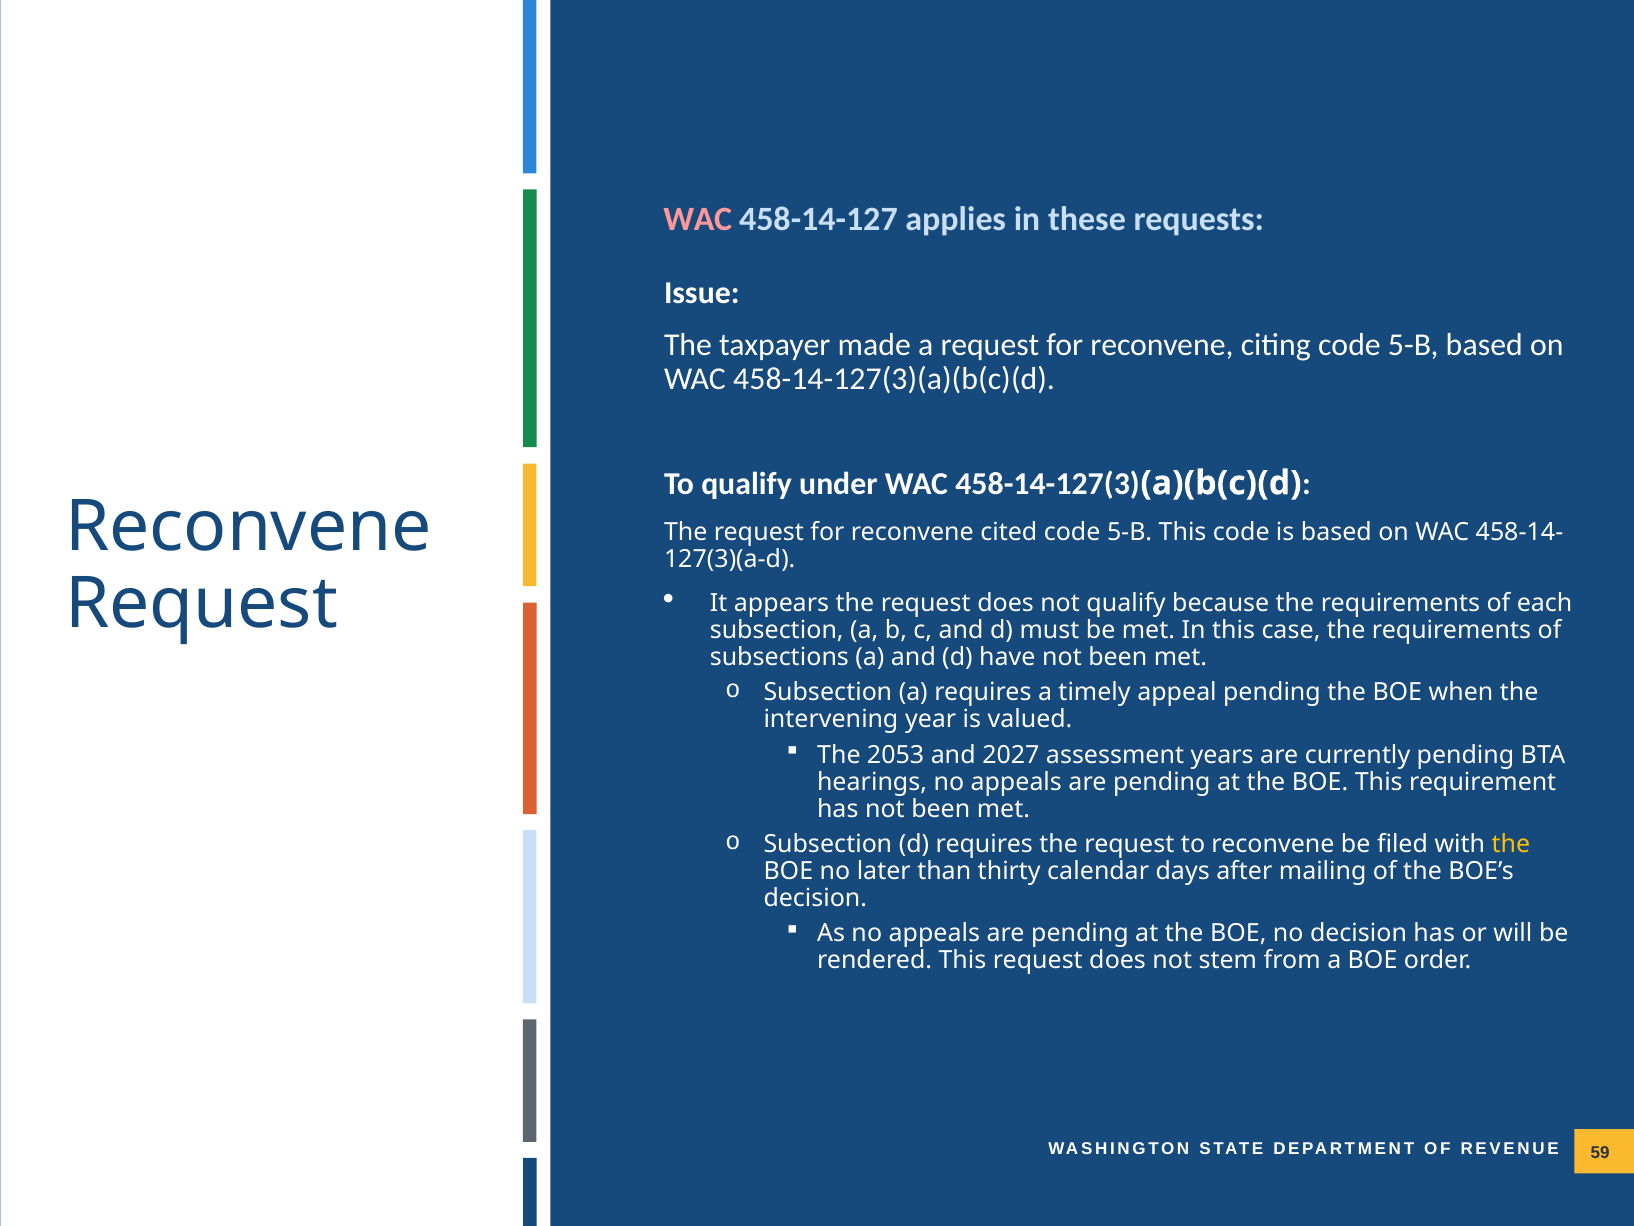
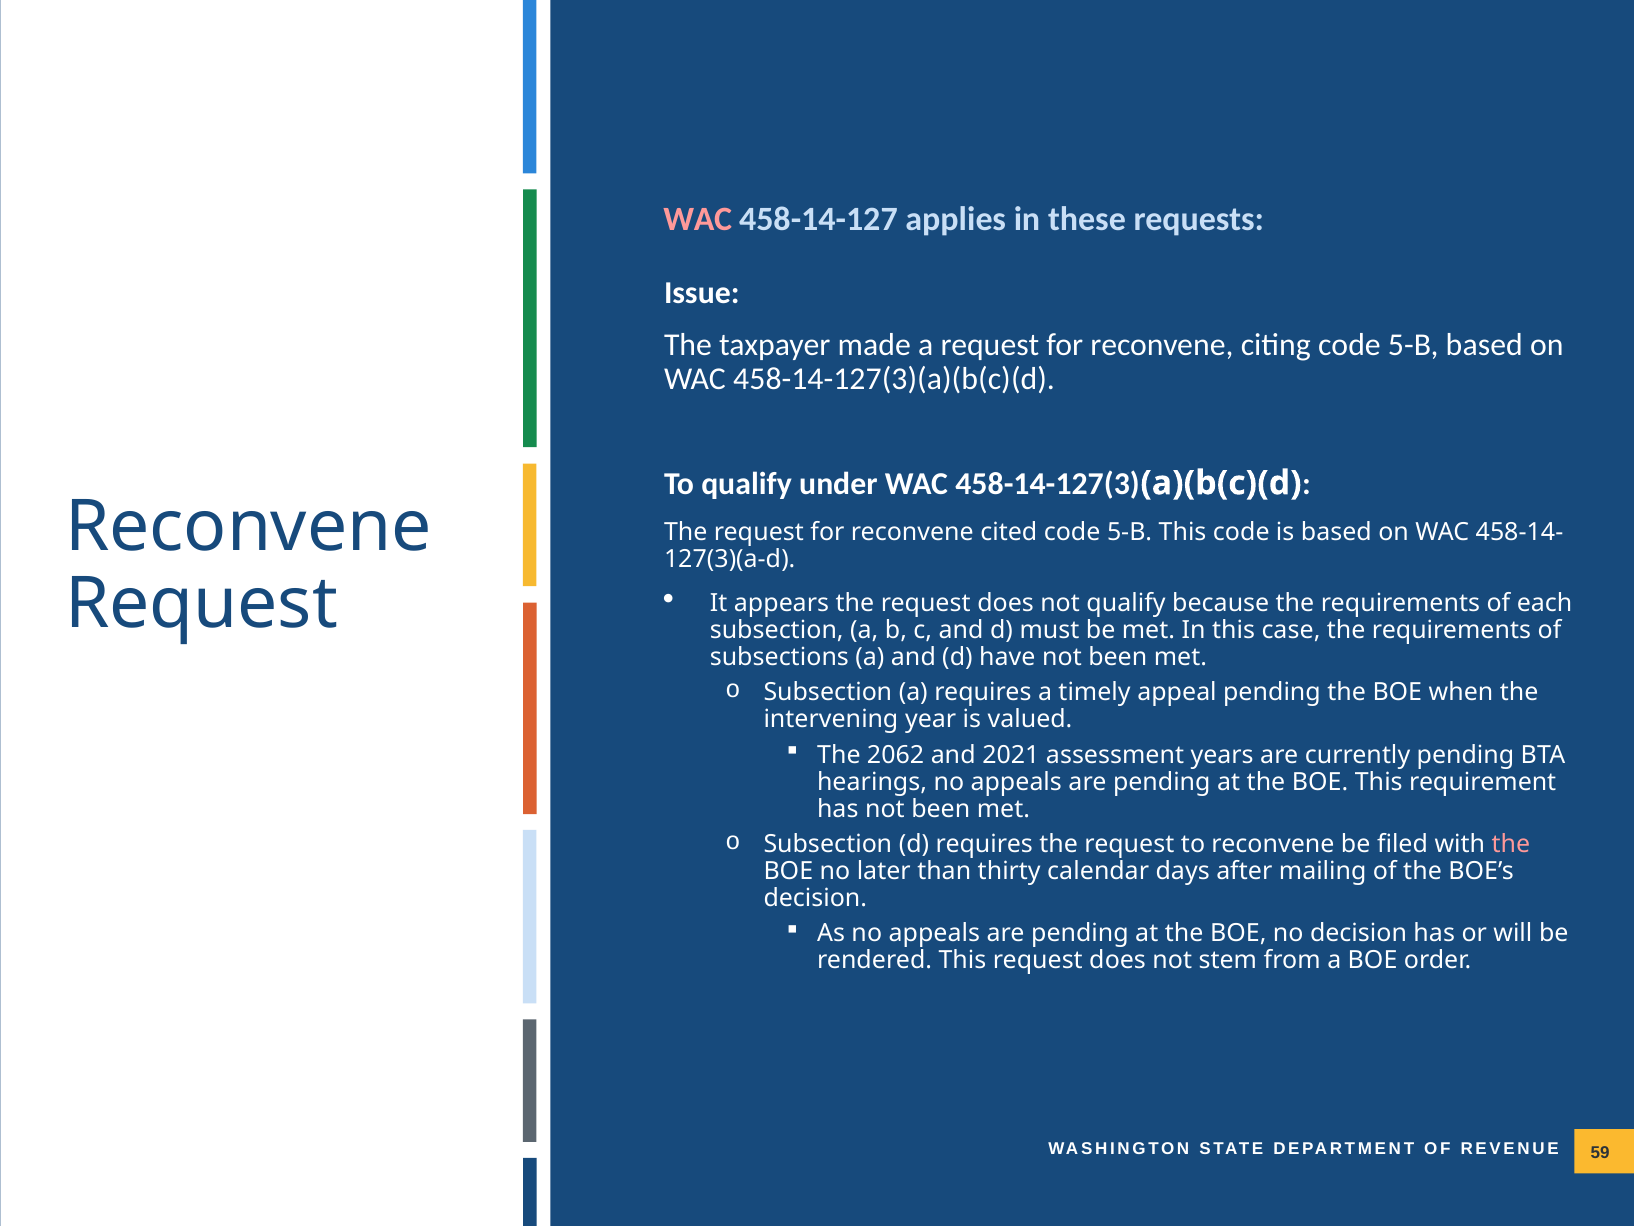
2053: 2053 -> 2062 (896, 755)
2027: 2027 -> 2021 (1011, 755)
the colour: yellow -> pink (1511, 844)
